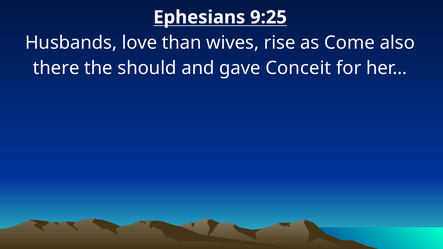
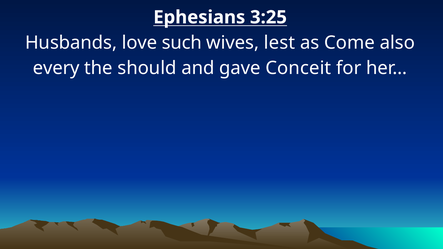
9:25: 9:25 -> 3:25 (268, 17)
than: than -> such (182, 43)
rise: rise -> lest (280, 43)
there: there -> every (56, 68)
